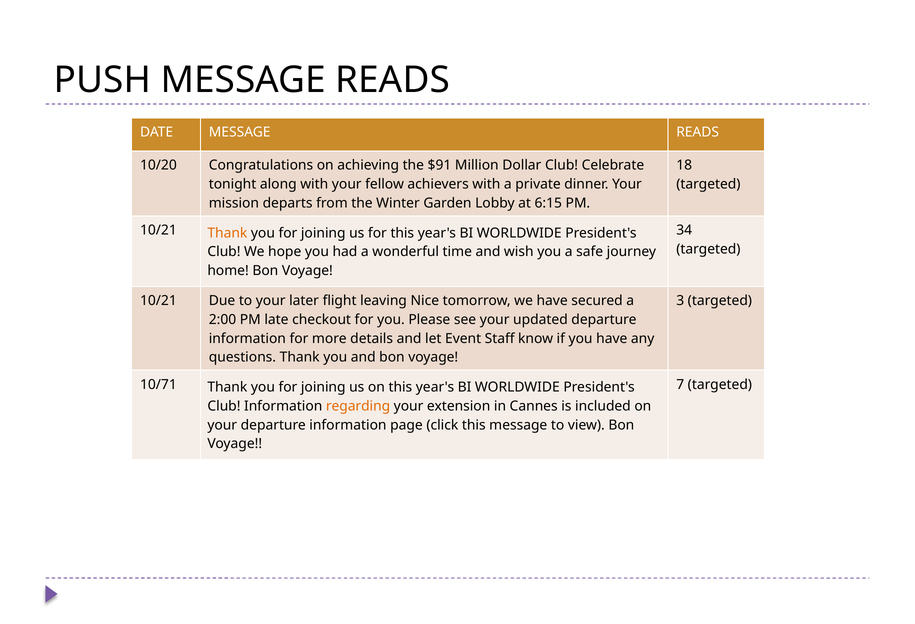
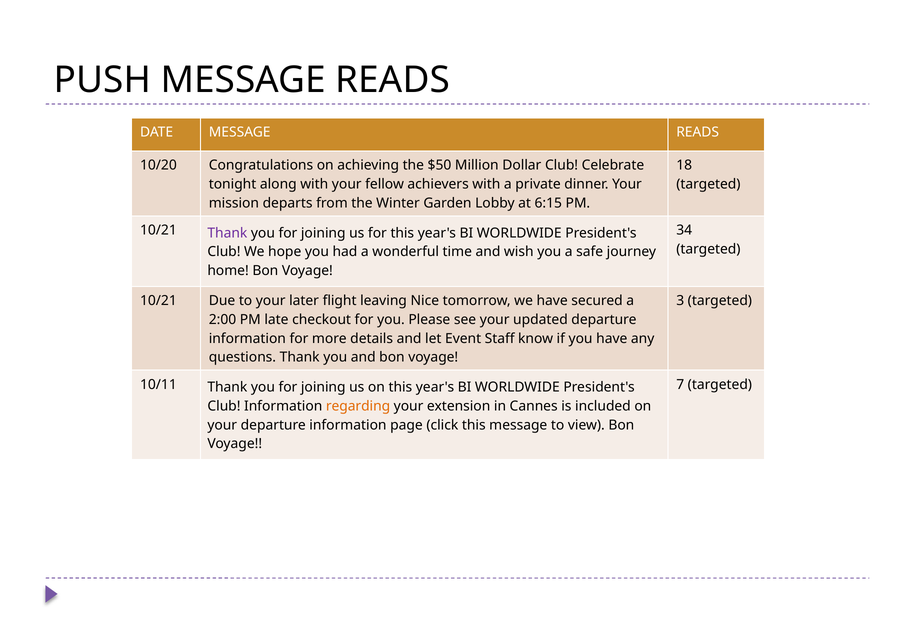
$91: $91 -> $50 (439, 165)
Thank colour: orange -> purple (227, 233)
10/71: 10/71 -> 10/11 (158, 384)
